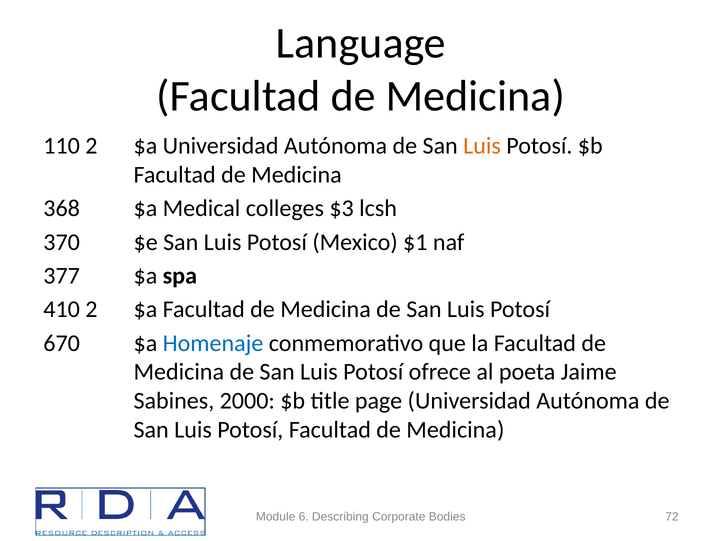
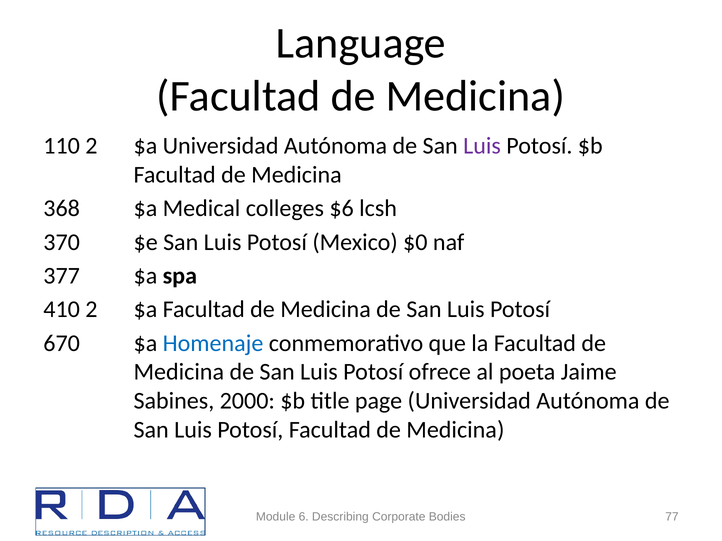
Luis colour: orange -> purple (482, 146)
$3: $3 -> $6 (342, 209)
$1: $1 -> $0 (415, 242)
72: 72 -> 77 (672, 517)
